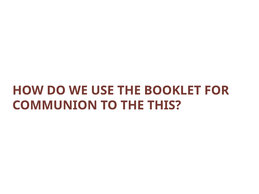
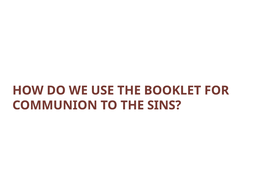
THIS: THIS -> SINS (164, 105)
